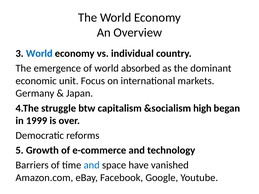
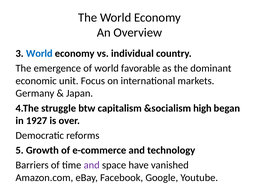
absorbed: absorbed -> favorable (141, 68)
1999: 1999 -> 1927 (37, 121)
and colour: blue -> purple (92, 165)
